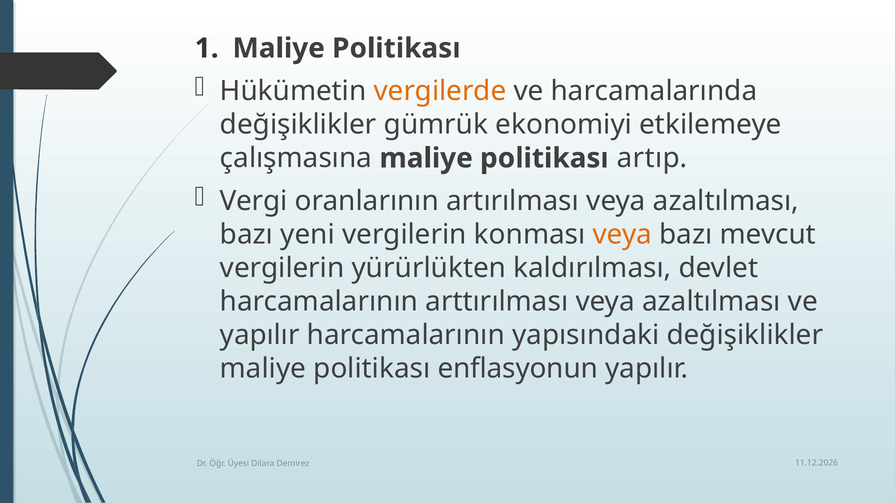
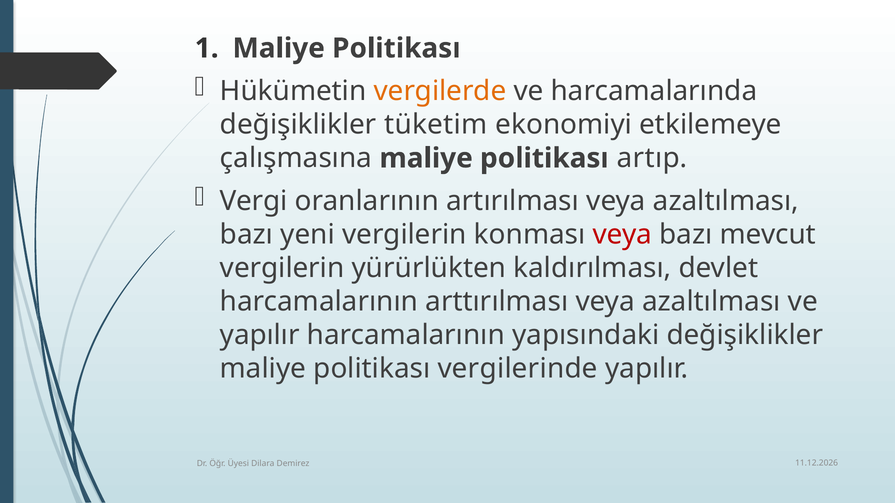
gümrük: gümrük -> tüketim (436, 125)
veya colour: orange -> red (622, 235)
enflasyonun: enflasyonun -> vergilerinde (518, 369)
